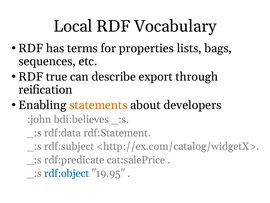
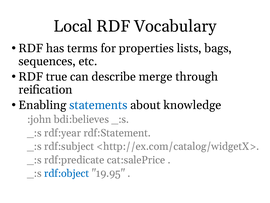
export: export -> merge (156, 77)
statements colour: orange -> blue (98, 105)
developers: developers -> knowledge (192, 105)
rdf:data: rdf:data -> rdf:year (63, 133)
